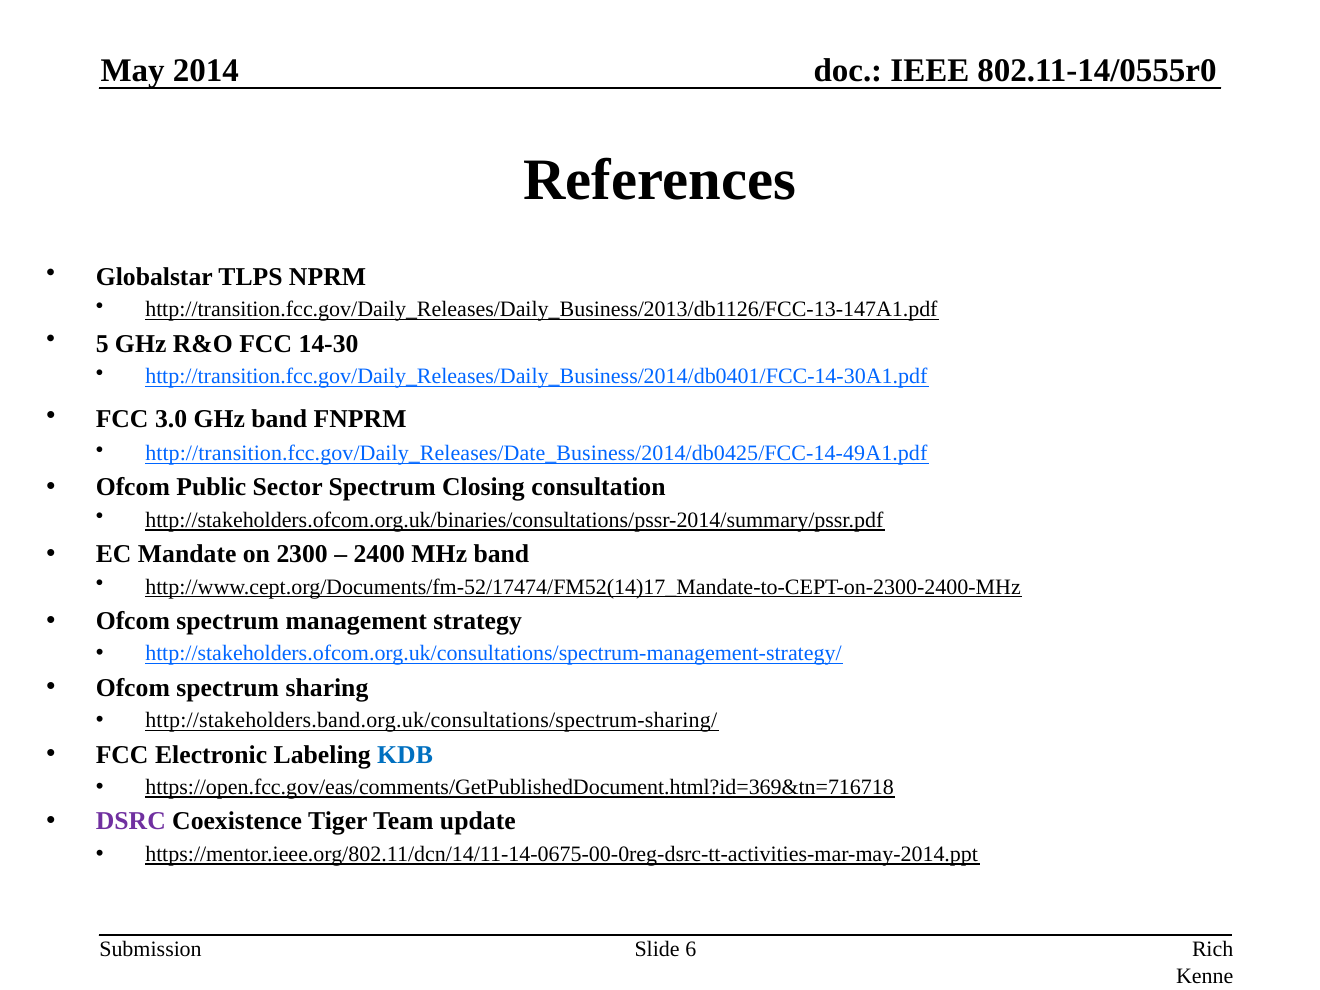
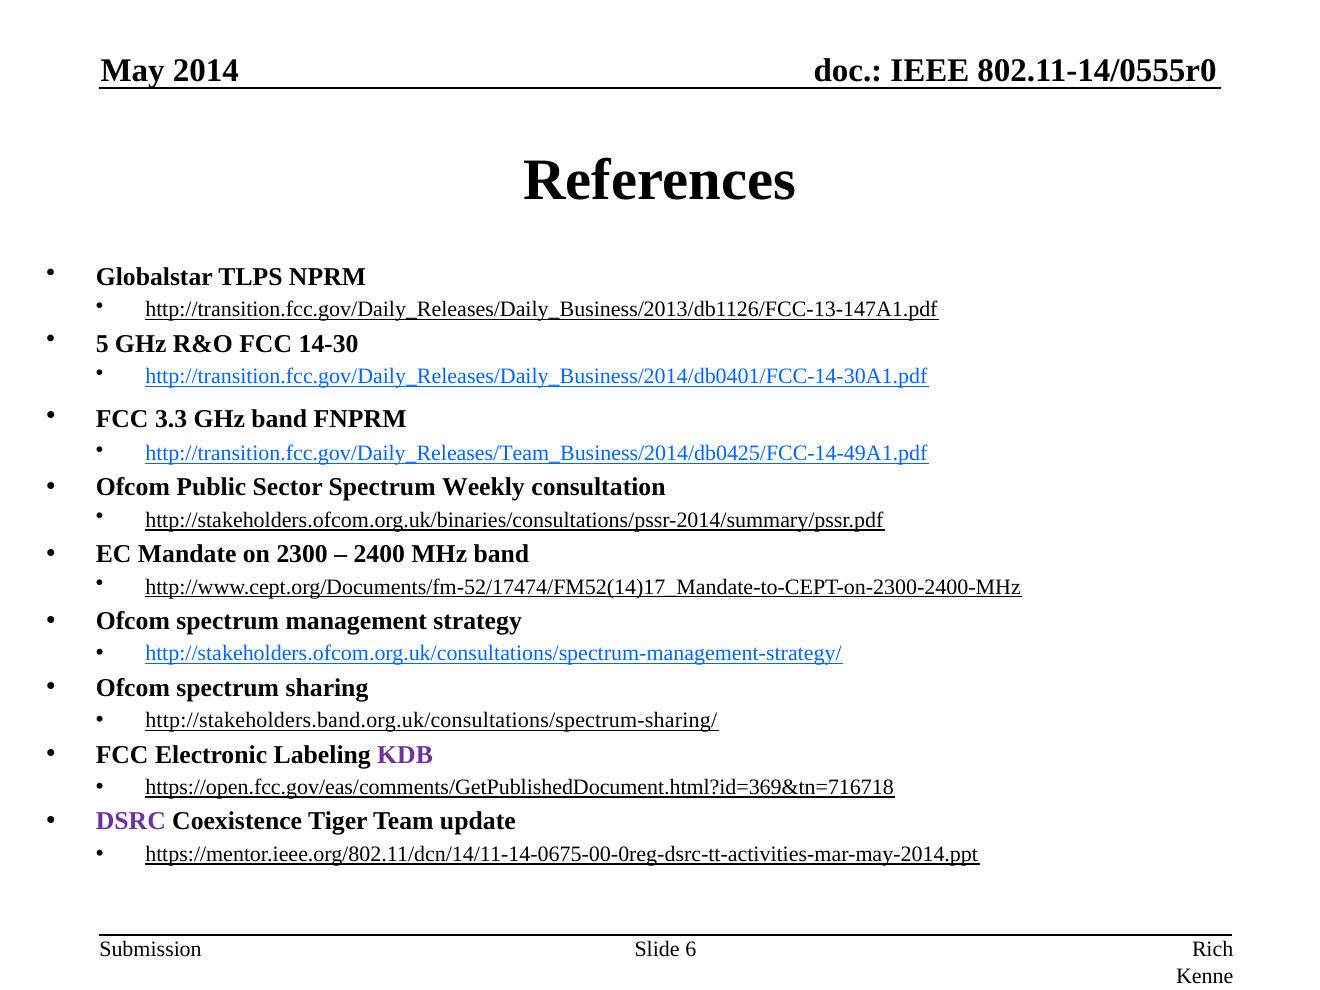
3.0: 3.0 -> 3.3 (171, 419)
http://transition.fcc.gov/Daily_Releases/Date_Business/2014/db0425/FCC-14-49A1.pdf: http://transition.fcc.gov/Daily_Releases/Date_Business/2014/db0425/FCC-14-49A1.pdf -> http://transition.fcc.gov/Daily_Releases/Team_Business/2014/db0425/FCC-14-49A1.pdf (536, 453)
Closing: Closing -> Weekly (483, 487)
KDB colour: blue -> purple (405, 755)
